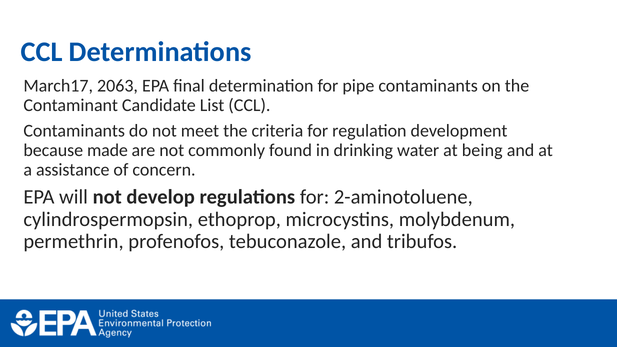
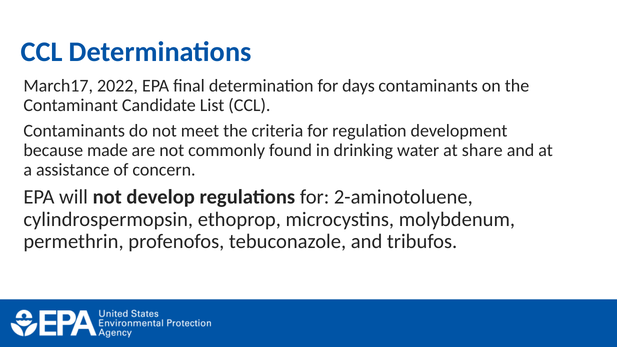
2063: 2063 -> 2022 (118, 86)
pipe: pipe -> days (358, 86)
being: being -> share (482, 150)
